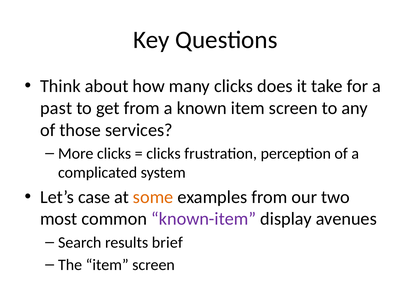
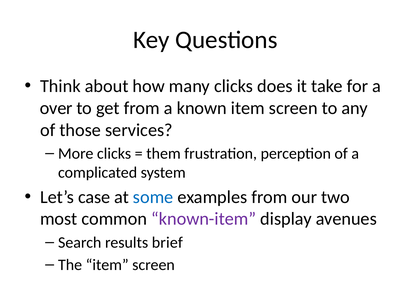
past: past -> over (56, 108)
clicks: clicks -> them (164, 154)
some colour: orange -> blue (153, 197)
